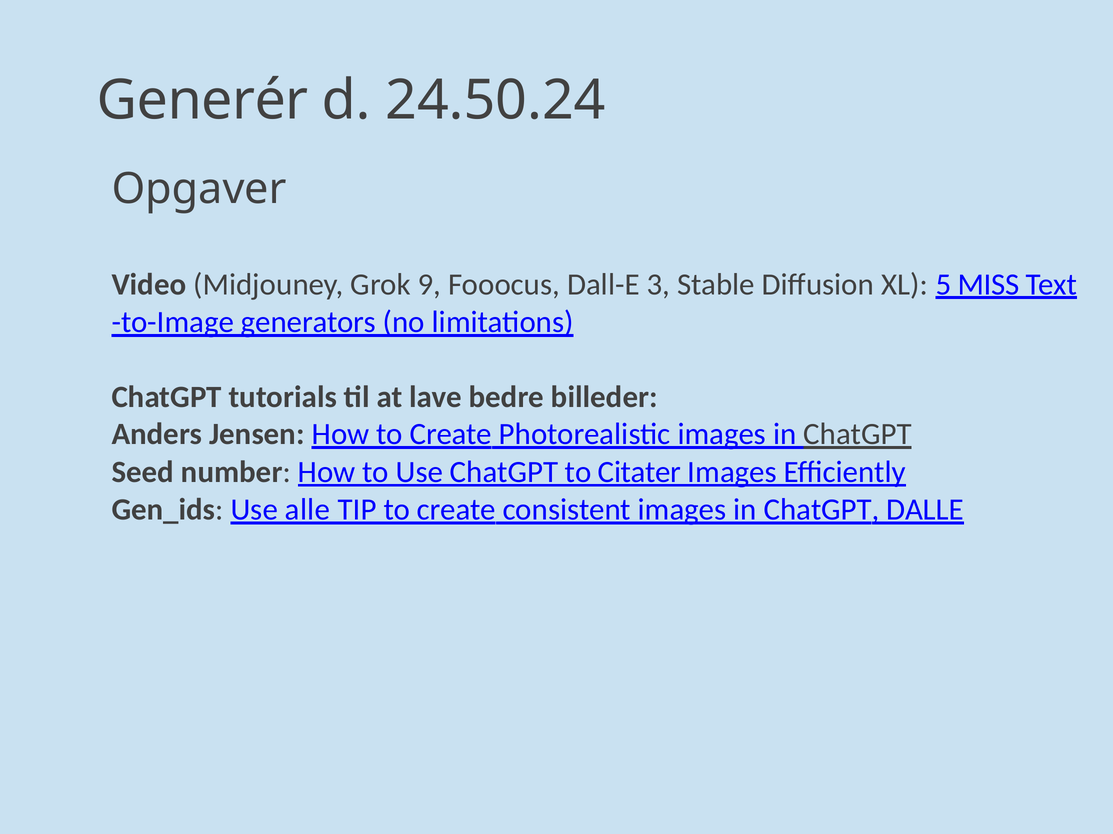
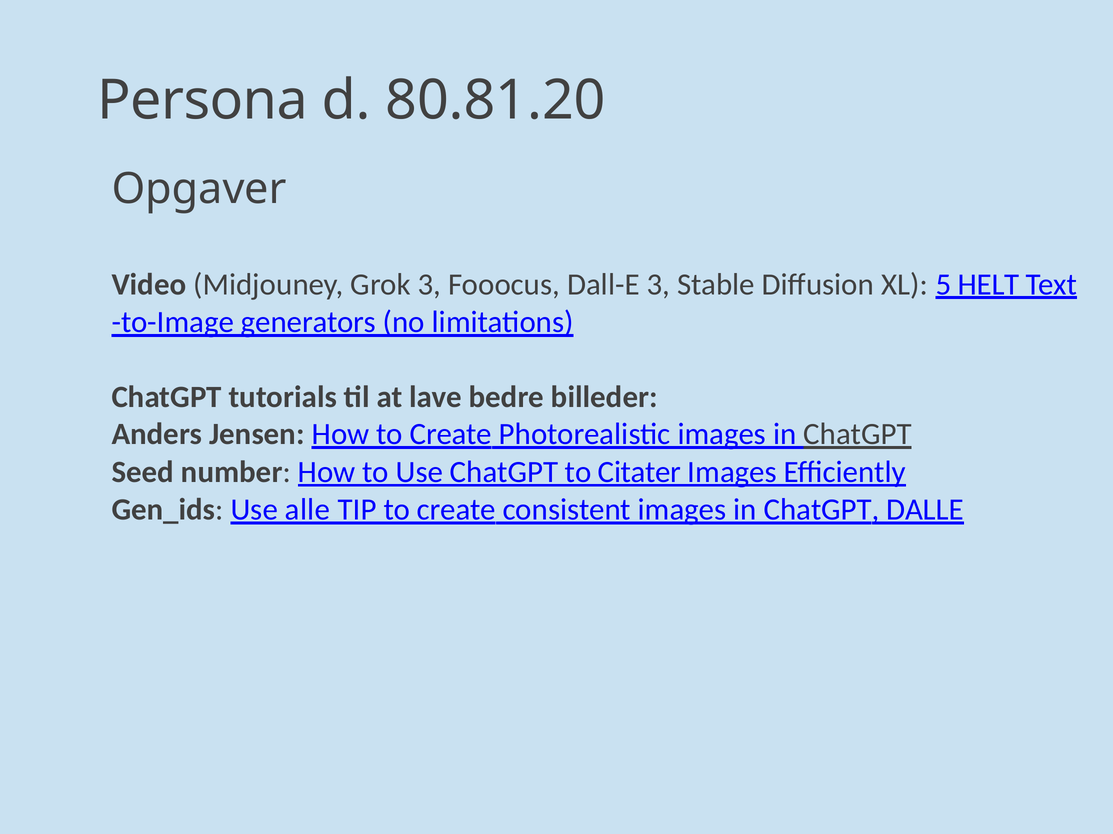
Generér: Generér -> Persona (203, 101)
24.50.24: 24.50.24 -> 80.81.20 (495, 101)
Grok 9: 9 -> 3 (429, 285)
MISS: MISS -> HELT (989, 285)
